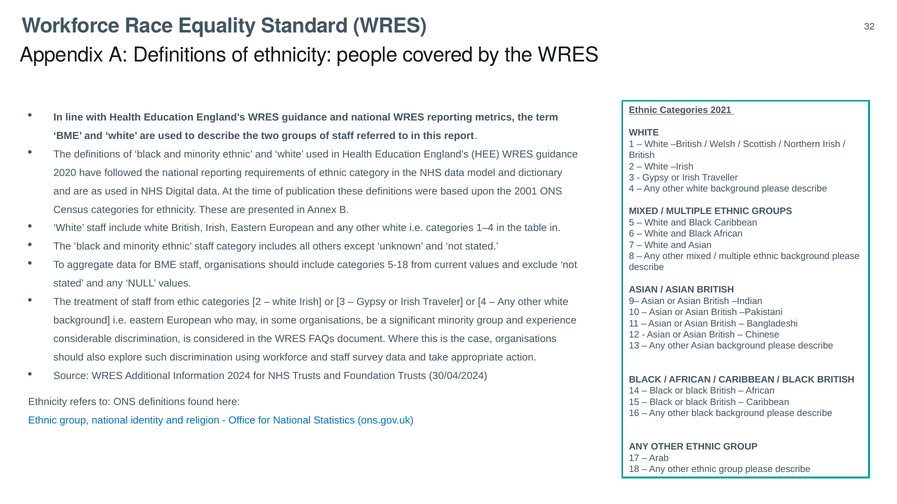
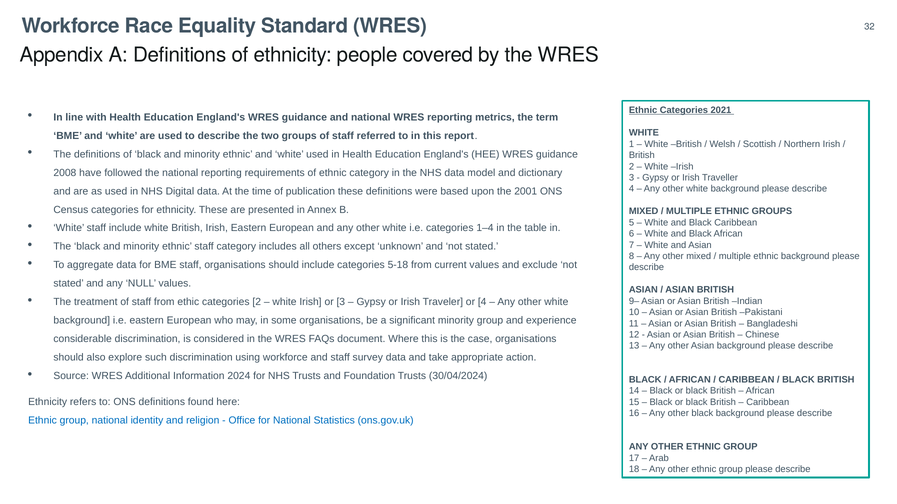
2020: 2020 -> 2008 (65, 173)
